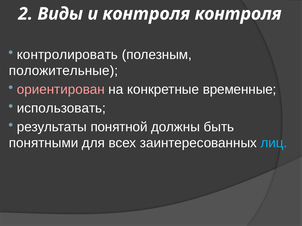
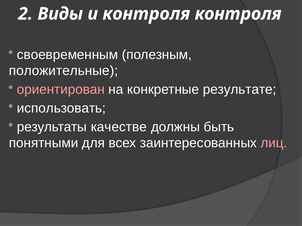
контролировать: контролировать -> своевременным (68, 55)
временные: временные -> результате (240, 90)
понятной: понятной -> качестве (119, 127)
лиц colour: light blue -> pink (274, 143)
